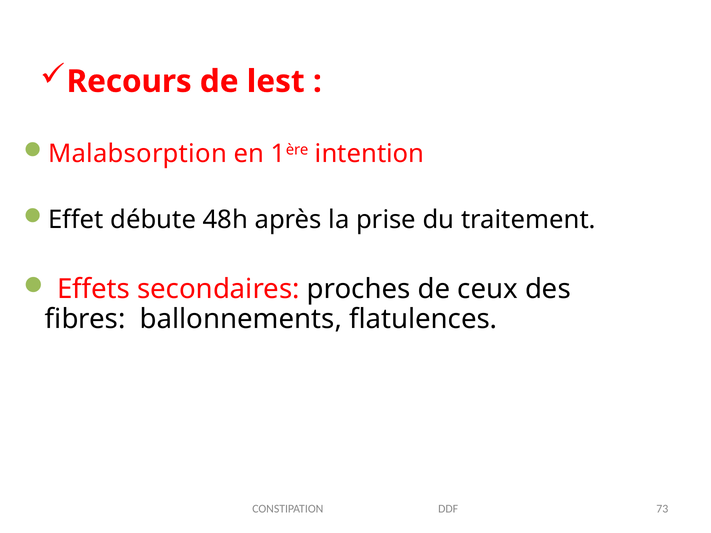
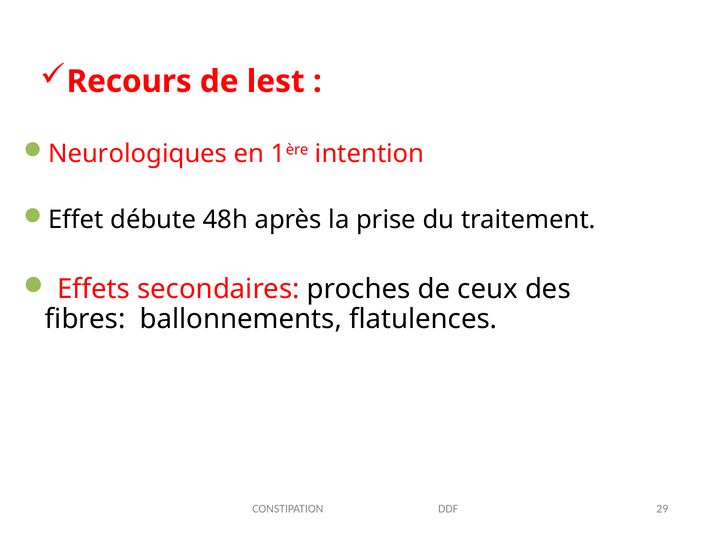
Malabsorption: Malabsorption -> Neurologiques (138, 154)
73: 73 -> 29 (662, 509)
